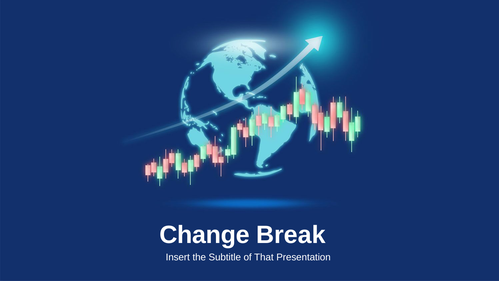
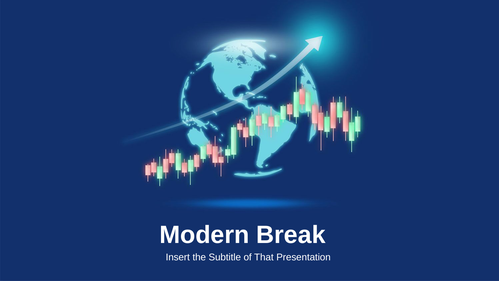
Change: Change -> Modern (204, 235)
